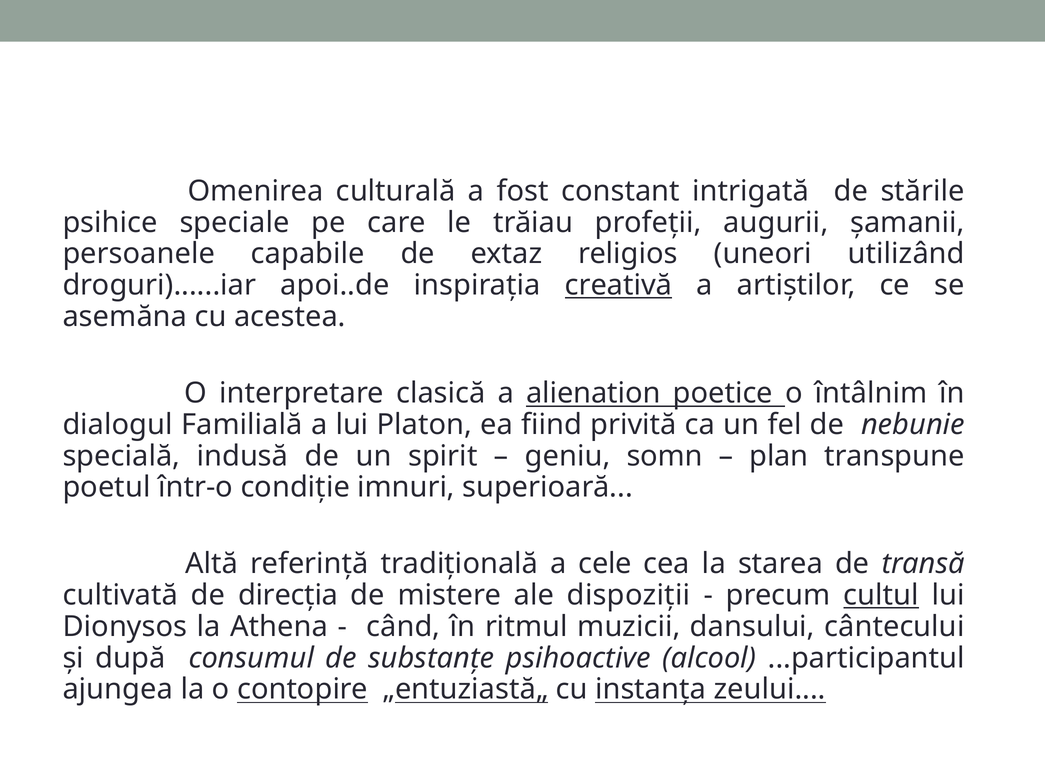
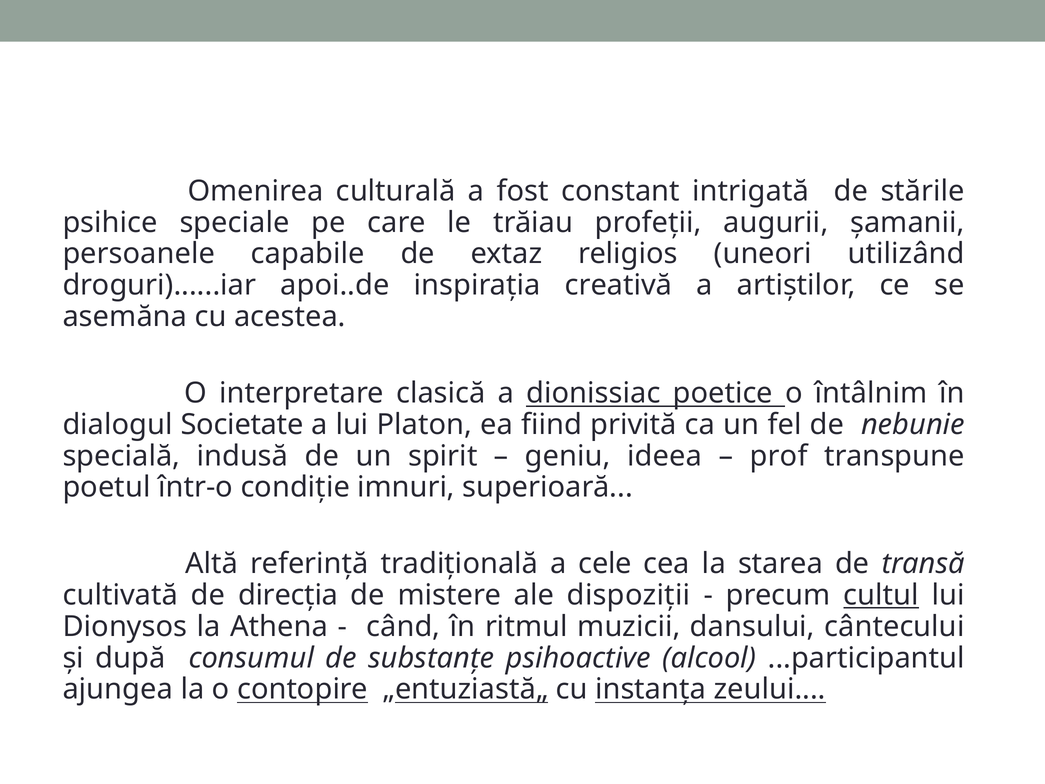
creativă underline: present -> none (618, 285)
alienation: alienation -> dionissiac (593, 393)
Familială: Familială -> Societate (242, 424)
somn: somn -> ideea (665, 456)
plan: plan -> prof (779, 456)
